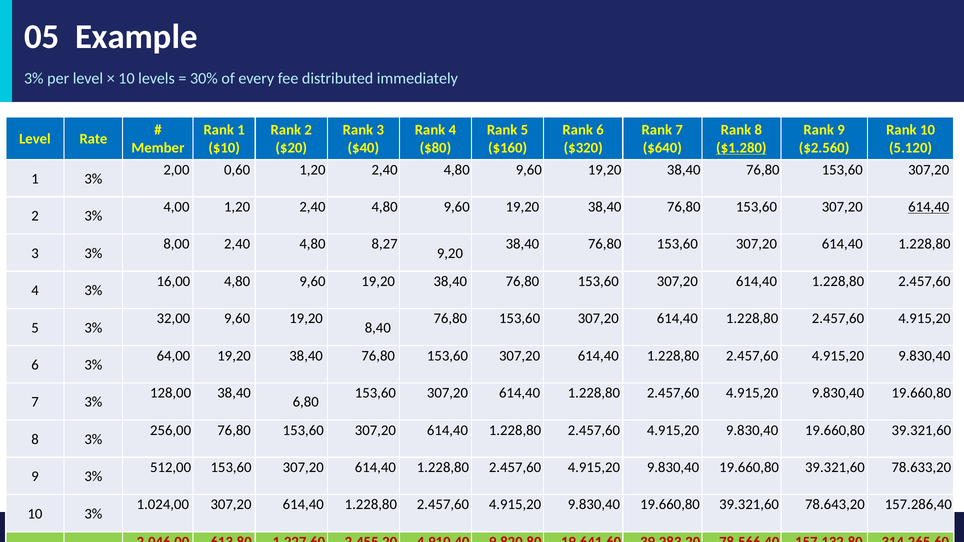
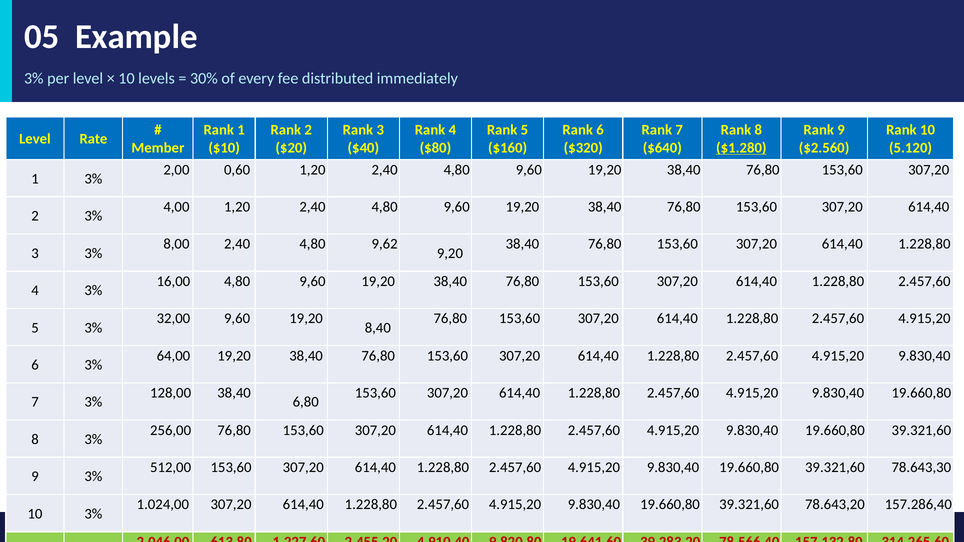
614,40 underline: present -> none (929, 207)
8,27: 8,27 -> 9,62 (385, 244)
78.633,20: 78.633,20 -> 78.643,30 (921, 468)
